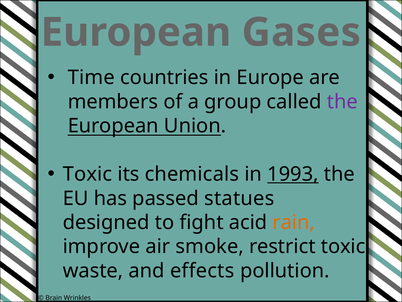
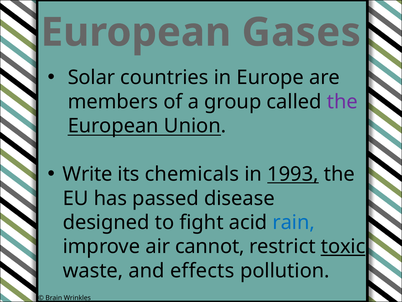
Time: Time -> Solar (91, 77)
Toxic: Toxic -> Write (88, 174)
statues: statues -> disease (239, 198)
rain colour: orange -> blue (294, 222)
smoke: smoke -> cannot (210, 246)
toxic underline: none -> present (343, 246)
